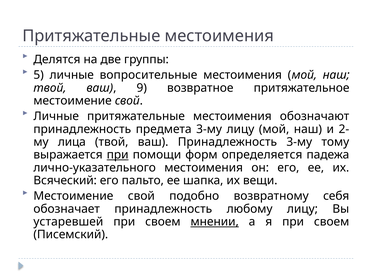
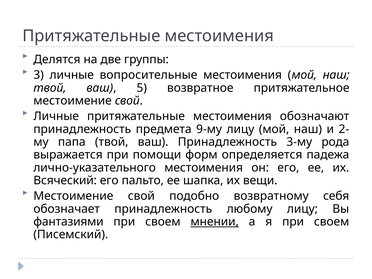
5: 5 -> 3 (39, 75)
9: 9 -> 5 (142, 88)
предмета 3-му: 3-му -> 9-му (209, 129)
лица: лица -> папа (72, 142)
тому: тому -> рода (335, 142)
при underline: present -> none (118, 155)
устаревшей: устаревшей -> фантазиями (68, 222)
